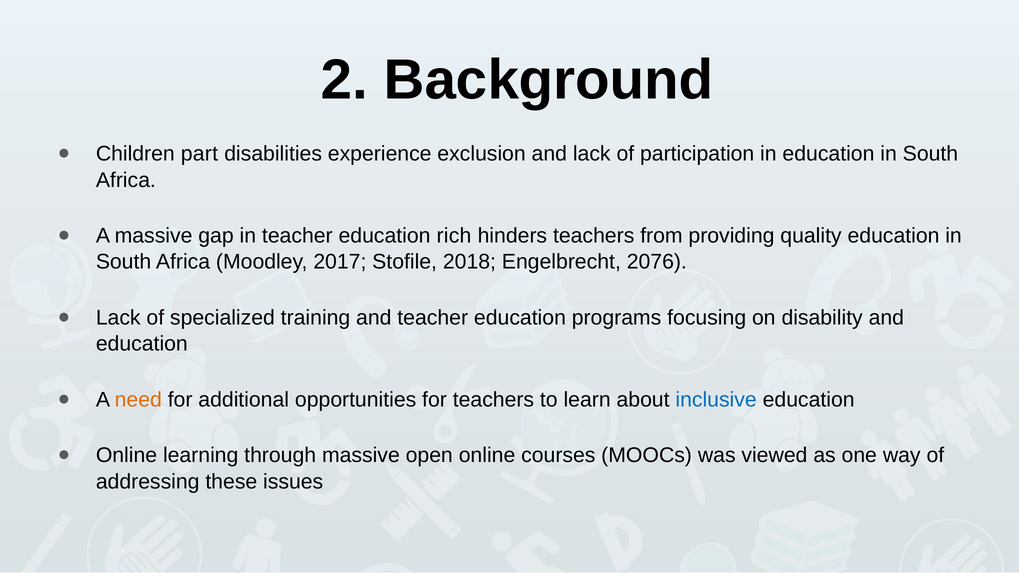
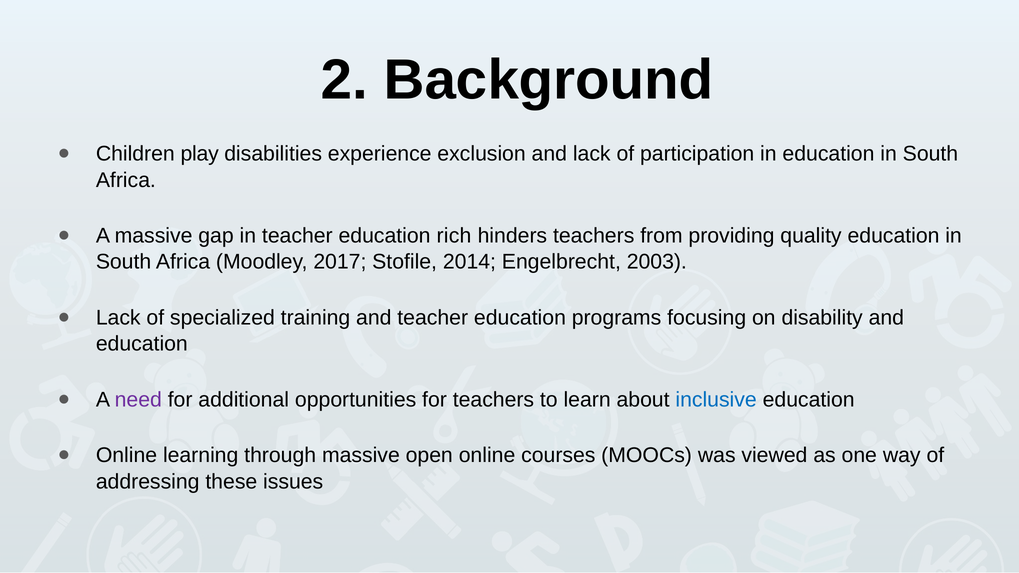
part: part -> play (200, 154)
2018: 2018 -> 2014 (469, 262)
2076: 2076 -> 2003 (657, 262)
need colour: orange -> purple (138, 400)
